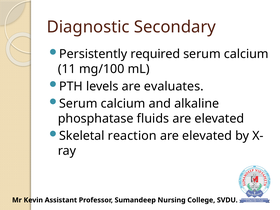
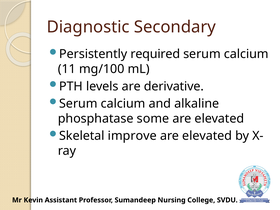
evaluates: evaluates -> derivative (174, 86)
fluids: fluids -> some (153, 119)
reaction: reaction -> improve (132, 136)
